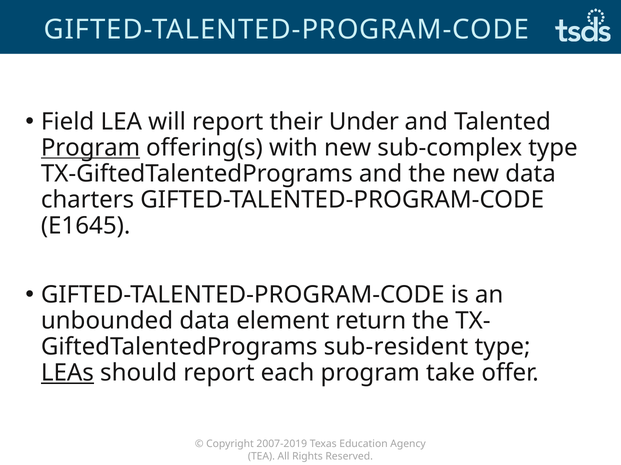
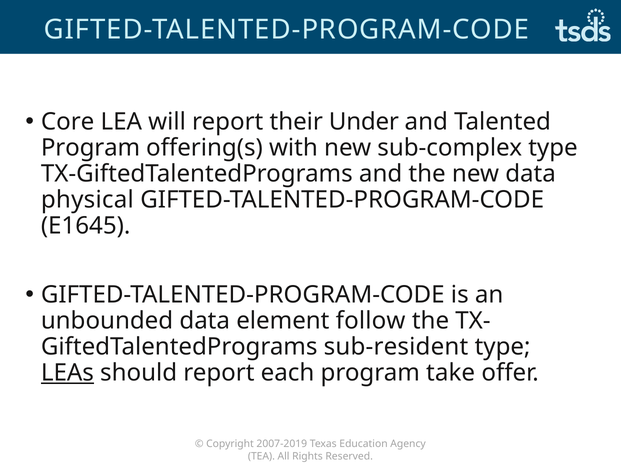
Field: Field -> Core (68, 122)
Program underline: present -> none (91, 148)
charters: charters -> physical (87, 200)
return: return -> follow (371, 321)
